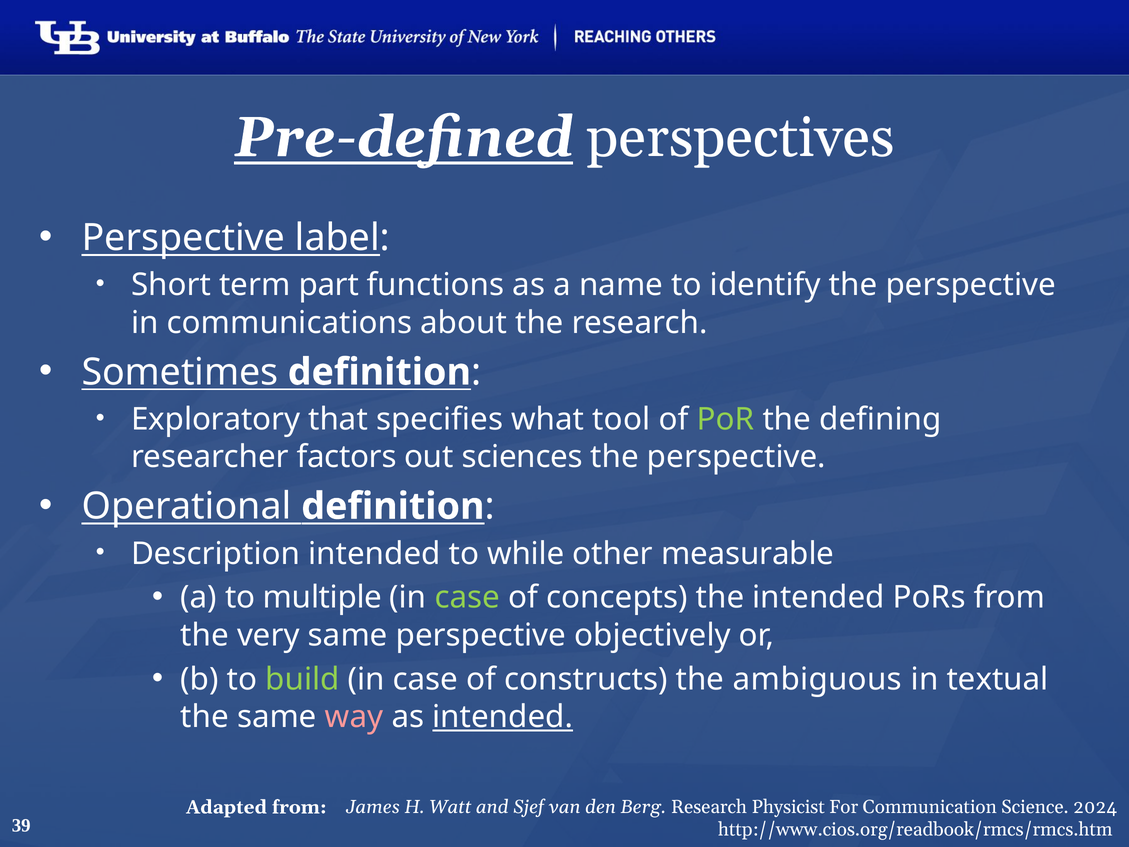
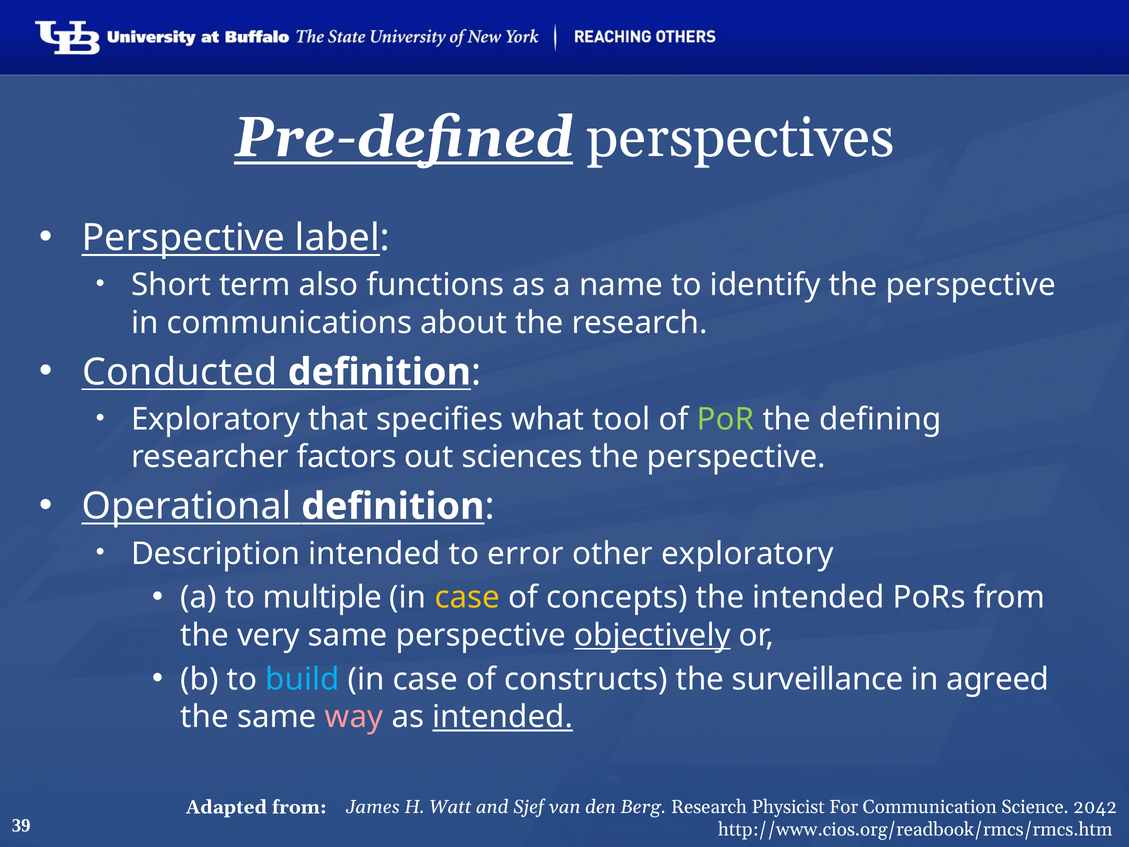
part: part -> also (329, 285)
Sometimes: Sometimes -> Conducted (180, 372)
while: while -> error (526, 553)
other measurable: measurable -> exploratory (747, 553)
case colour: light green -> yellow (467, 597)
objectively underline: none -> present (652, 635)
build colour: light green -> light blue (302, 679)
ambiguous: ambiguous -> surveillance (818, 679)
textual: textual -> agreed (998, 679)
2024: 2024 -> 2042 (1095, 807)
